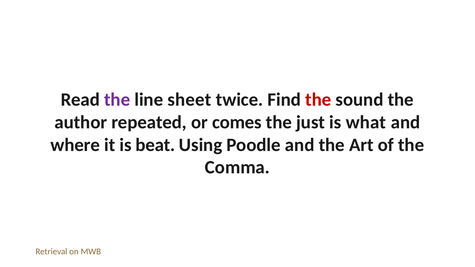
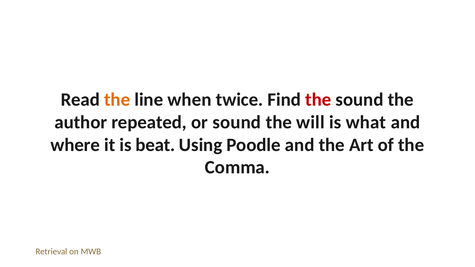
the colour: purple -> orange (117, 100)
sheet: sheet -> when (189, 100)
or comes: comes -> sound (237, 122)
just: just -> will (310, 122)
